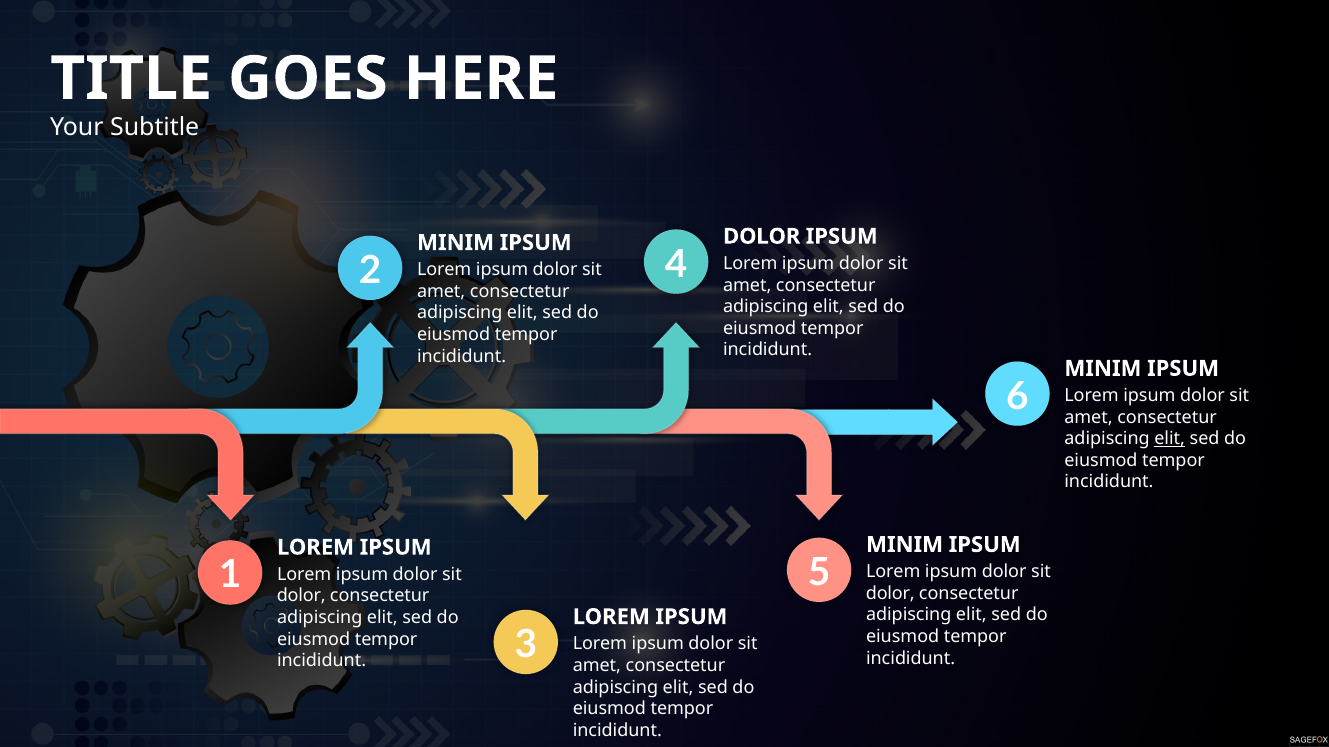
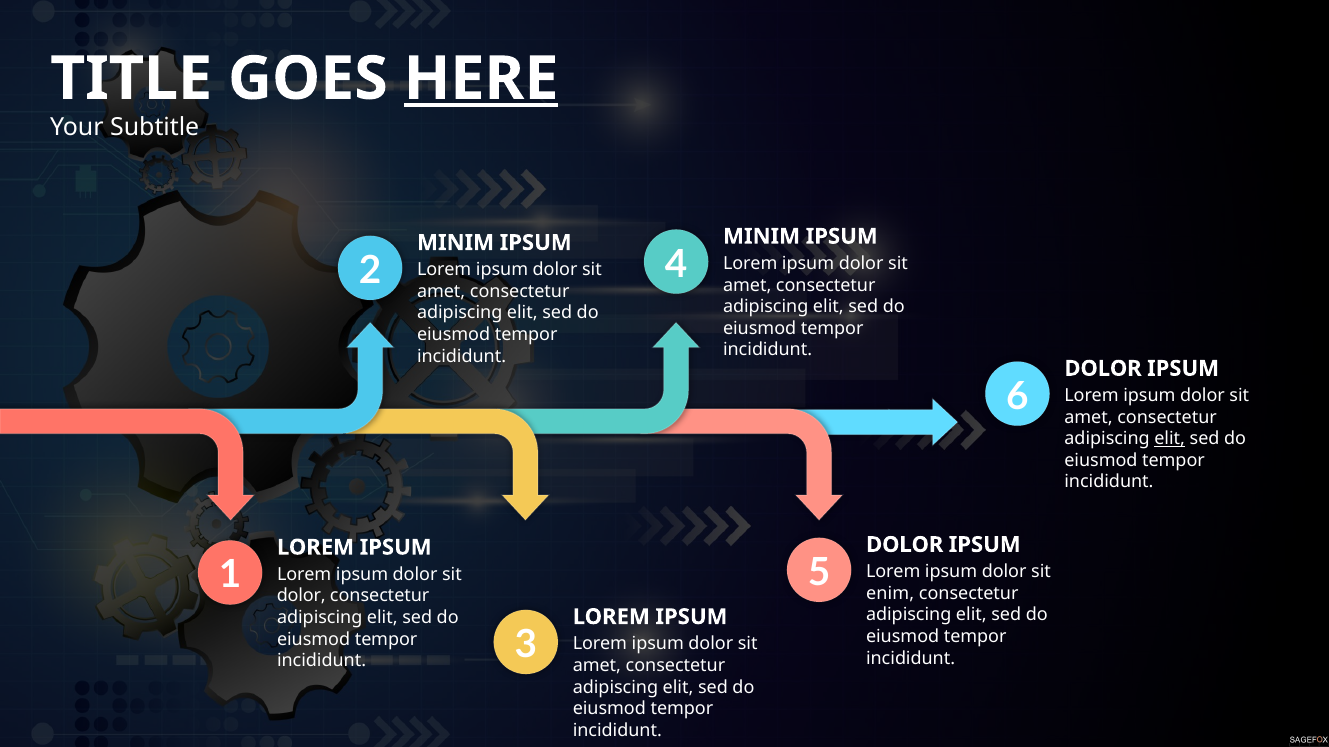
HERE underline: none -> present (481, 79)
DOLOR: DOLOR -> MINIM (762, 237)
MINIM: MINIM -> DOLOR (1103, 369)
MINIM: MINIM -> DOLOR (905, 545)
dolor: dolor -> enim (890, 594)
